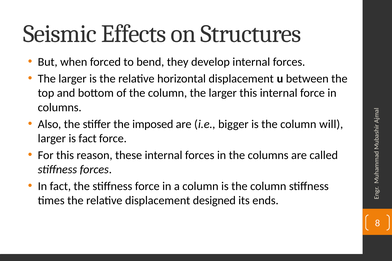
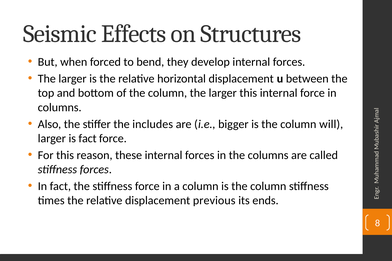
imposed: imposed -> includes (153, 124)
designed: designed -> previous (214, 201)
